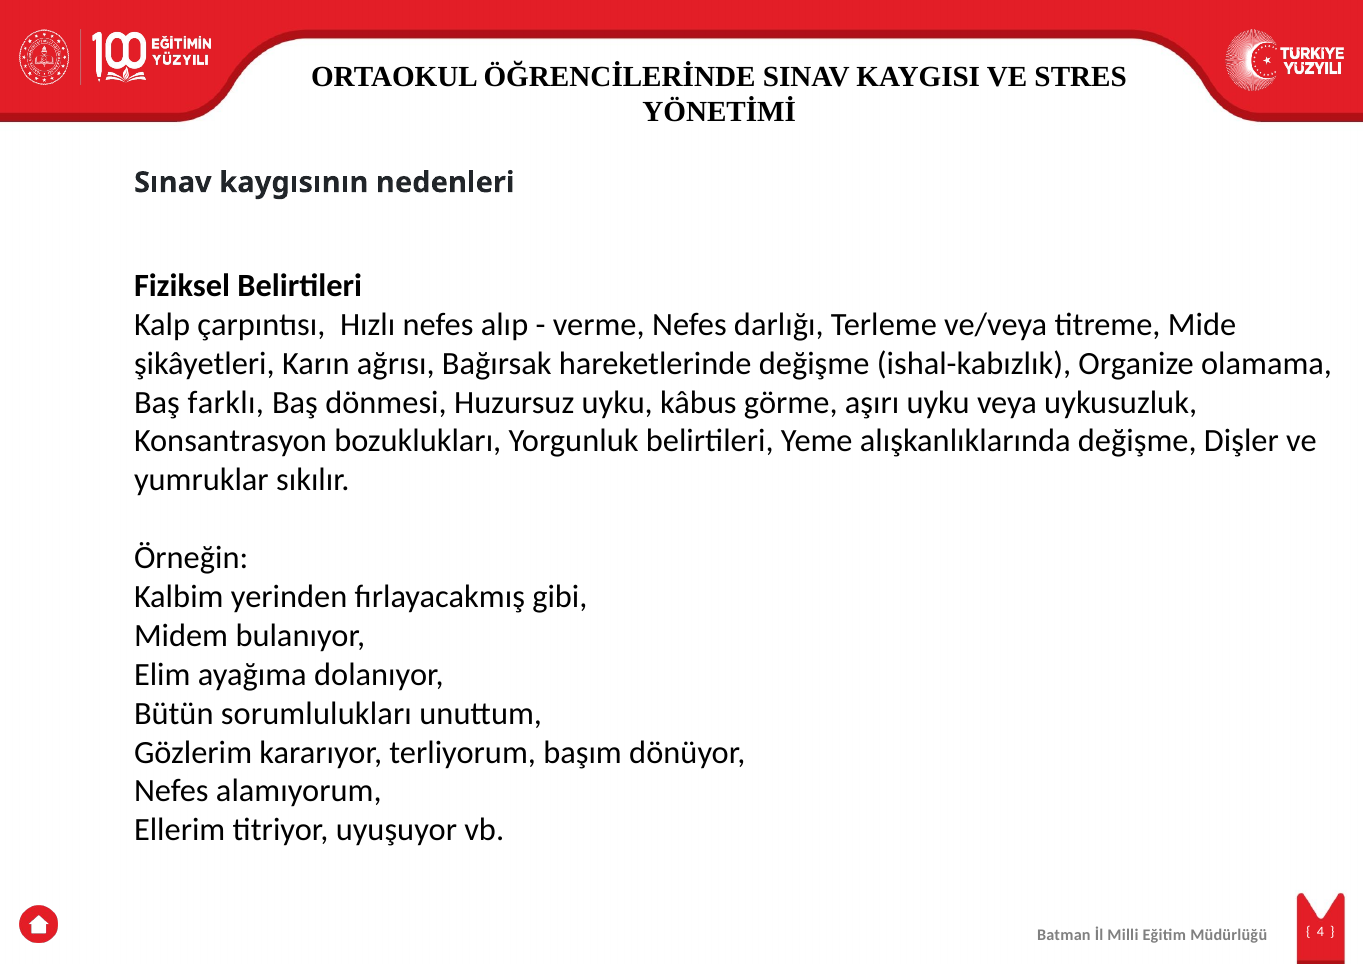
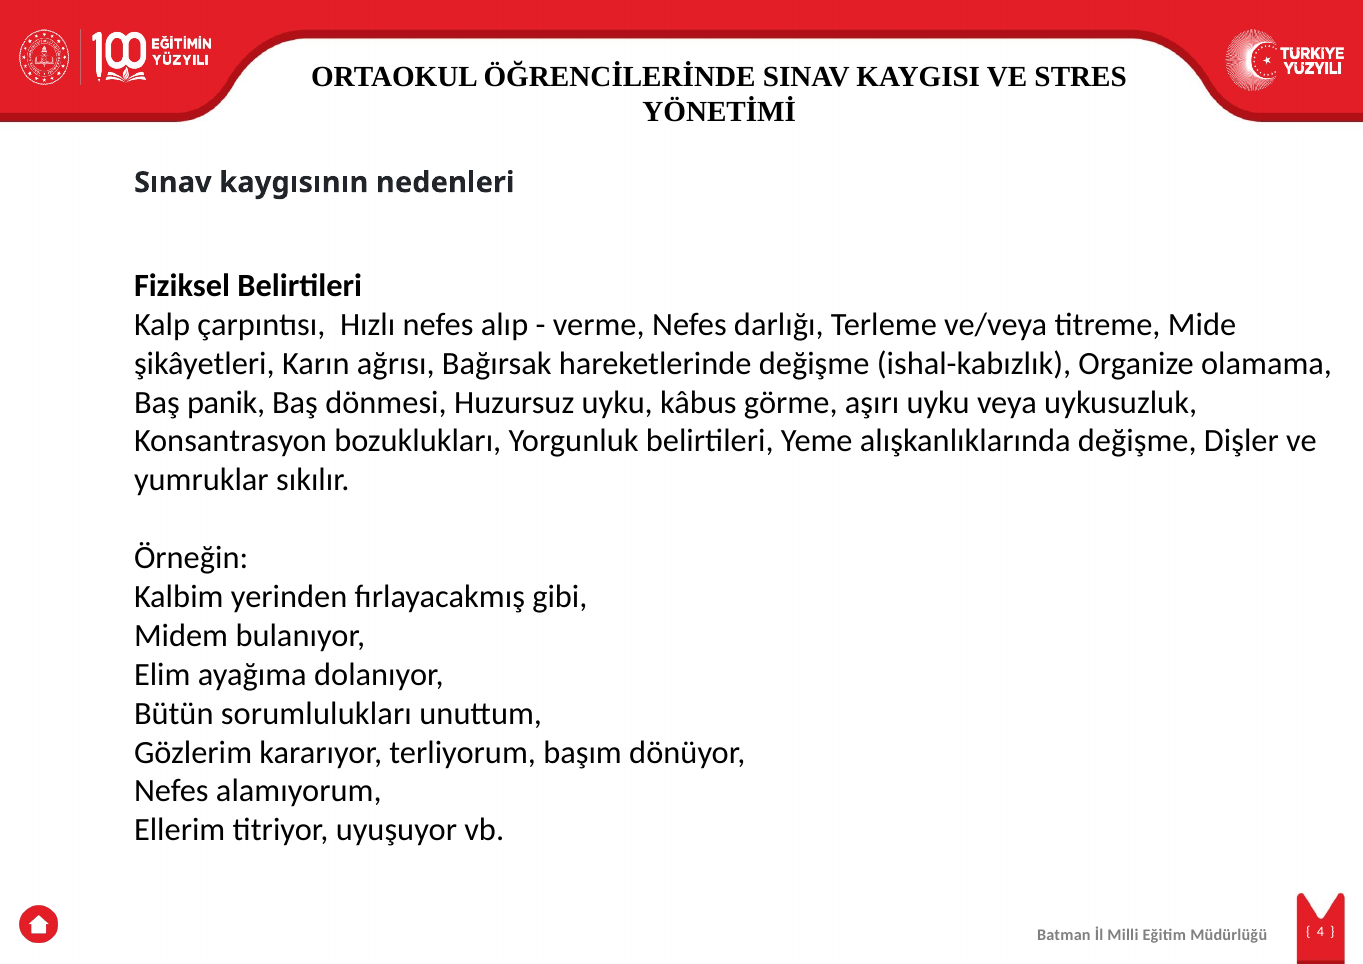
farklı: farklı -> panik (226, 402)
